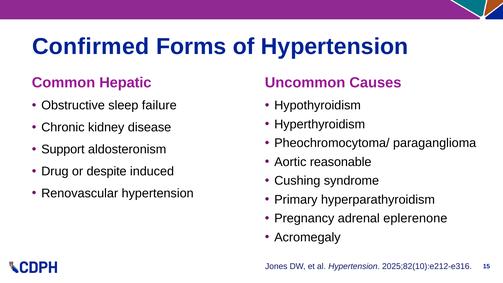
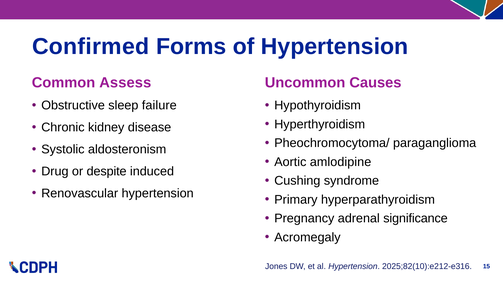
Hepatic: Hepatic -> Assess (125, 83)
Support: Support -> Systolic (63, 149)
reasonable: reasonable -> amlodipine (341, 162)
eplerenone: eplerenone -> significance (415, 218)
